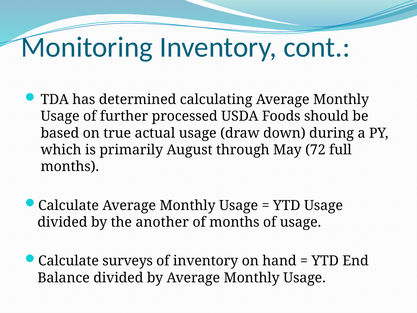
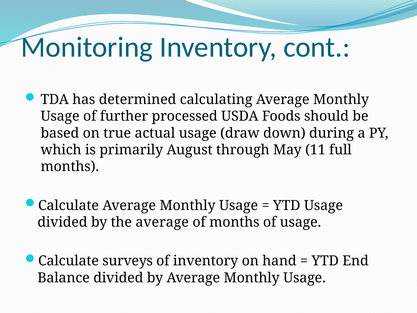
72: 72 -> 11 (315, 150)
the another: another -> average (162, 222)
